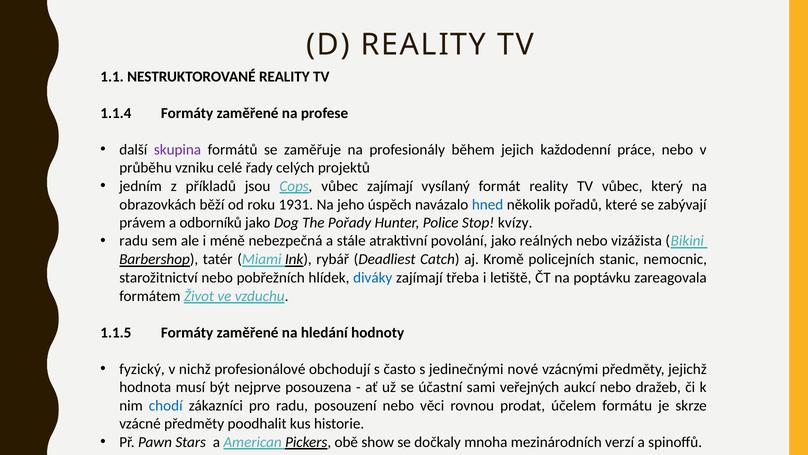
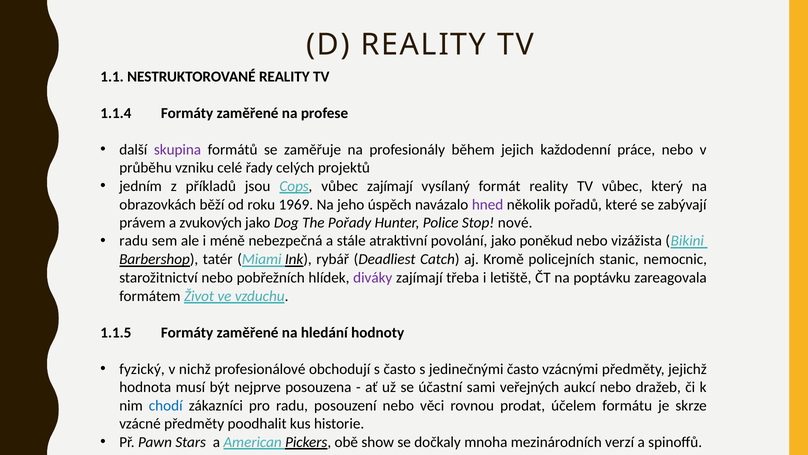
1931: 1931 -> 1969 (296, 204)
hned colour: blue -> purple (488, 204)
odborníků: odborníků -> zvukových (211, 223)
kvízy: kvízy -> nové (515, 223)
reálných: reálných -> poněkud (546, 241)
diváky colour: blue -> purple (373, 278)
jedinečnými nové: nové -> často (523, 369)
